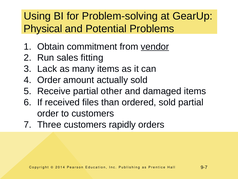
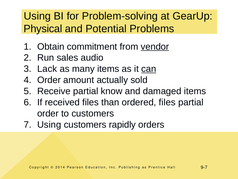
fitting: fitting -> audio (92, 58)
can underline: none -> present (149, 69)
other: other -> know (112, 91)
ordered sold: sold -> files (167, 102)
Three: Three -> Using (49, 124)
